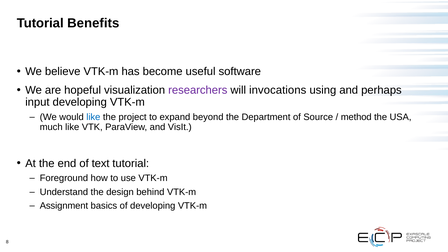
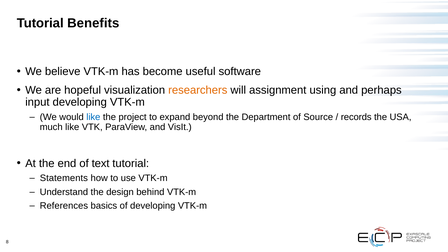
researchers colour: purple -> orange (198, 90)
invocations: invocations -> assignment (278, 90)
method: method -> records (356, 117)
Foreground: Foreground -> Statements (64, 178)
Assignment: Assignment -> References (64, 206)
